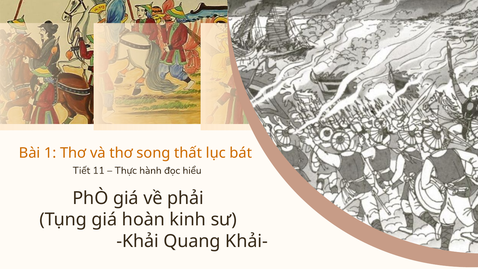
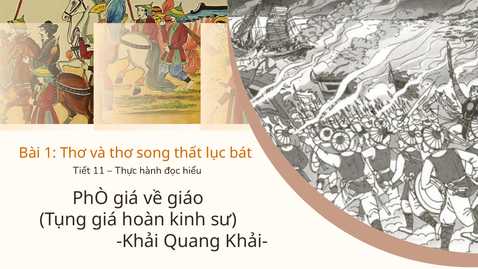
phải: phải -> giáo (185, 198)
